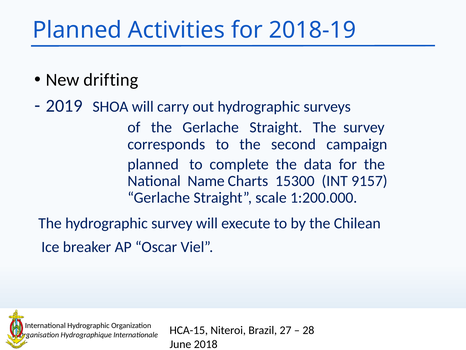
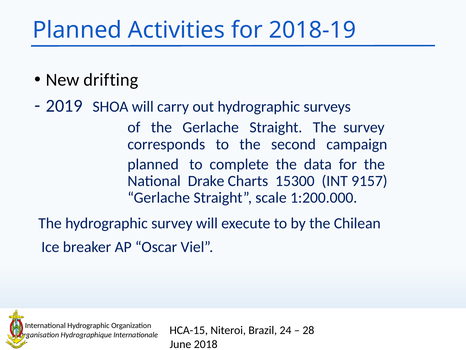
Name: Name -> Drake (206, 181)
27: 27 -> 24 (286, 330)
